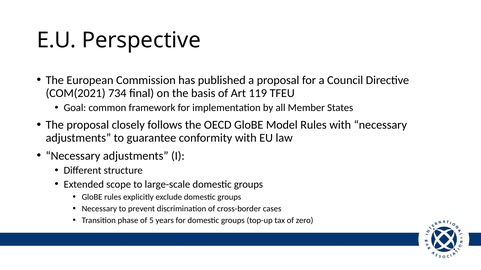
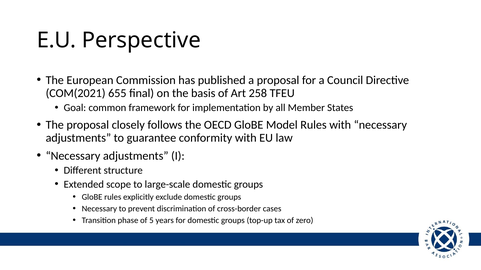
734: 734 -> 655 (117, 93)
119: 119 -> 258 (258, 93)
